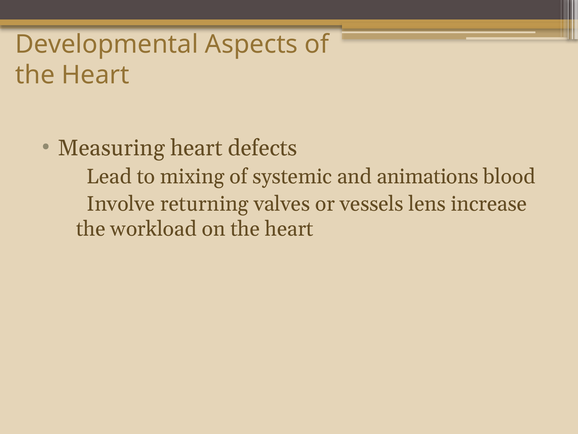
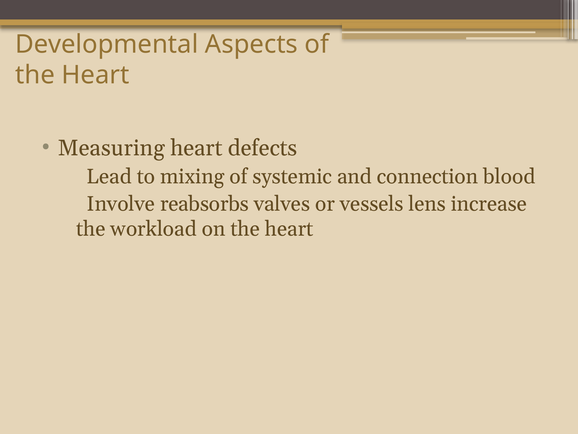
animations: animations -> connection (428, 176)
returning: returning -> reabsorbs (204, 204)
